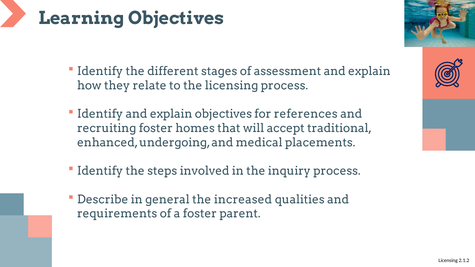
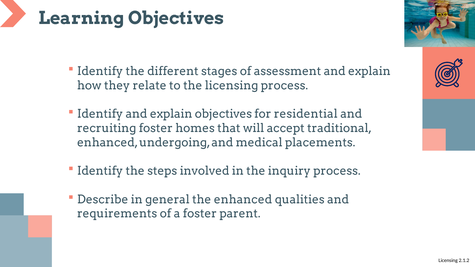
references: references -> residential (306, 114)
the increased: increased -> enhanced (243, 200)
